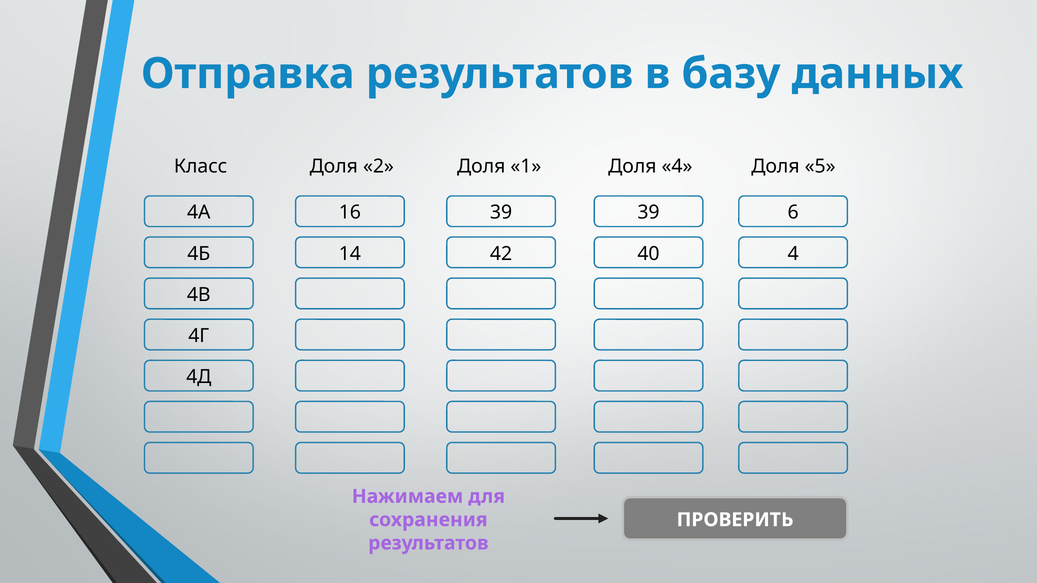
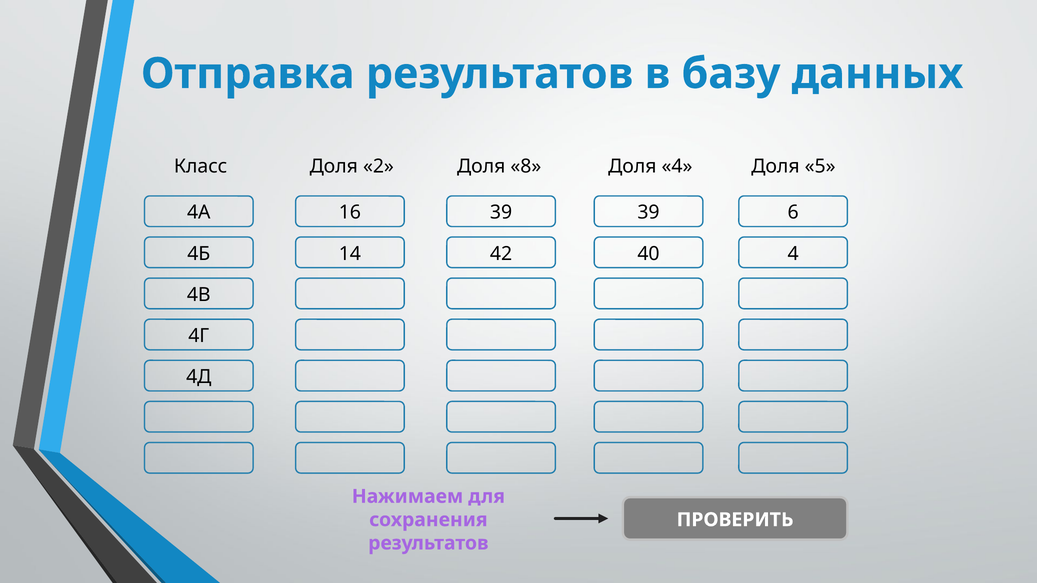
1: 1 -> 8 (526, 166)
